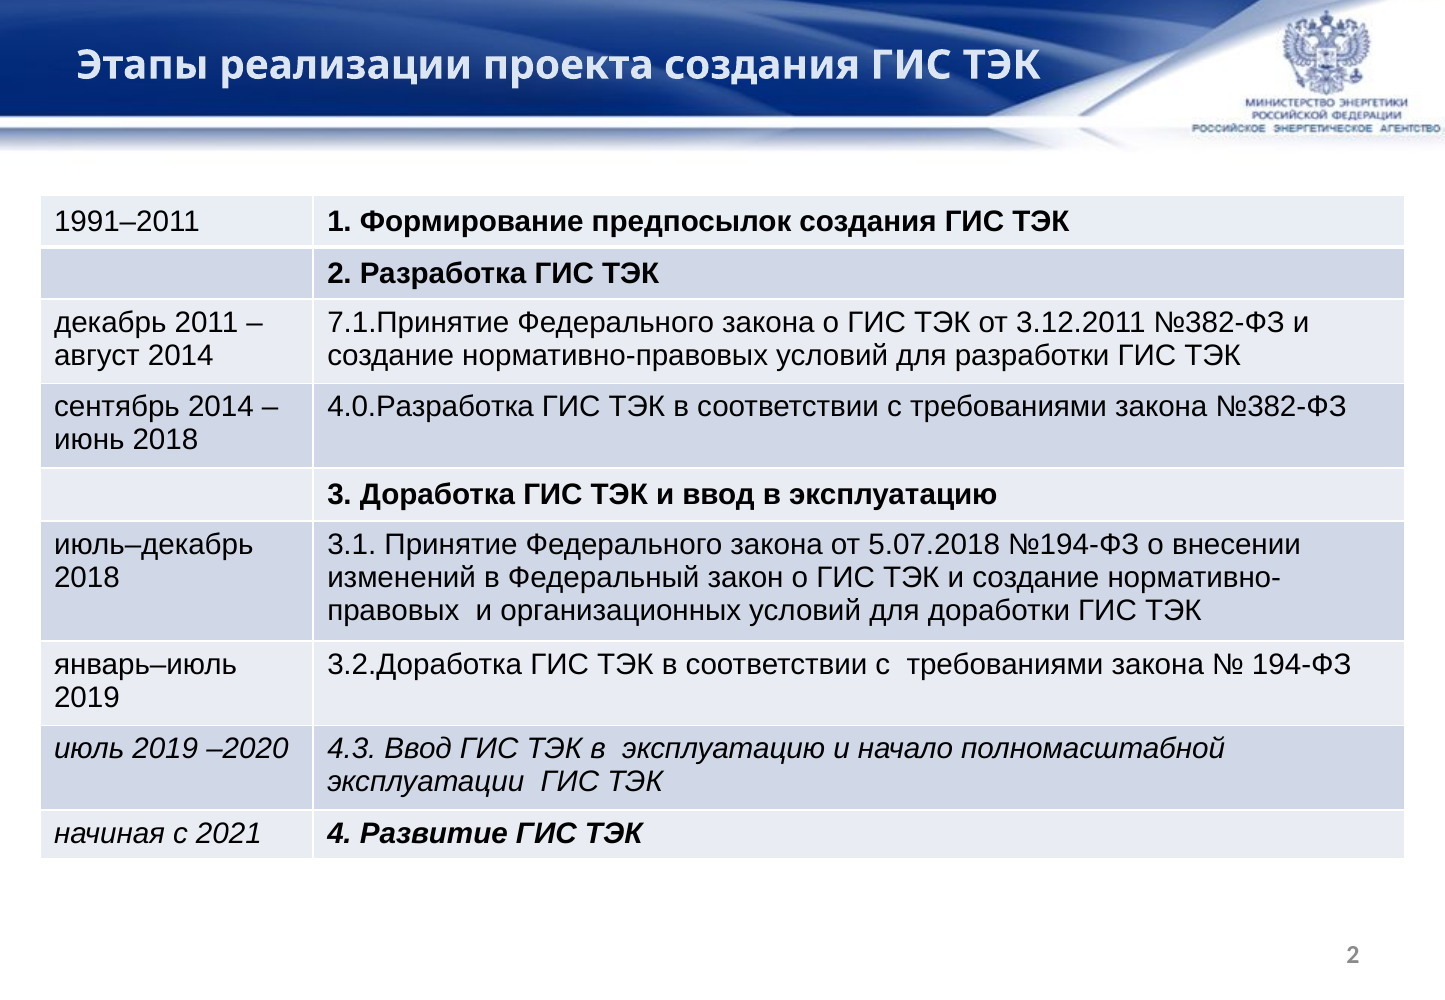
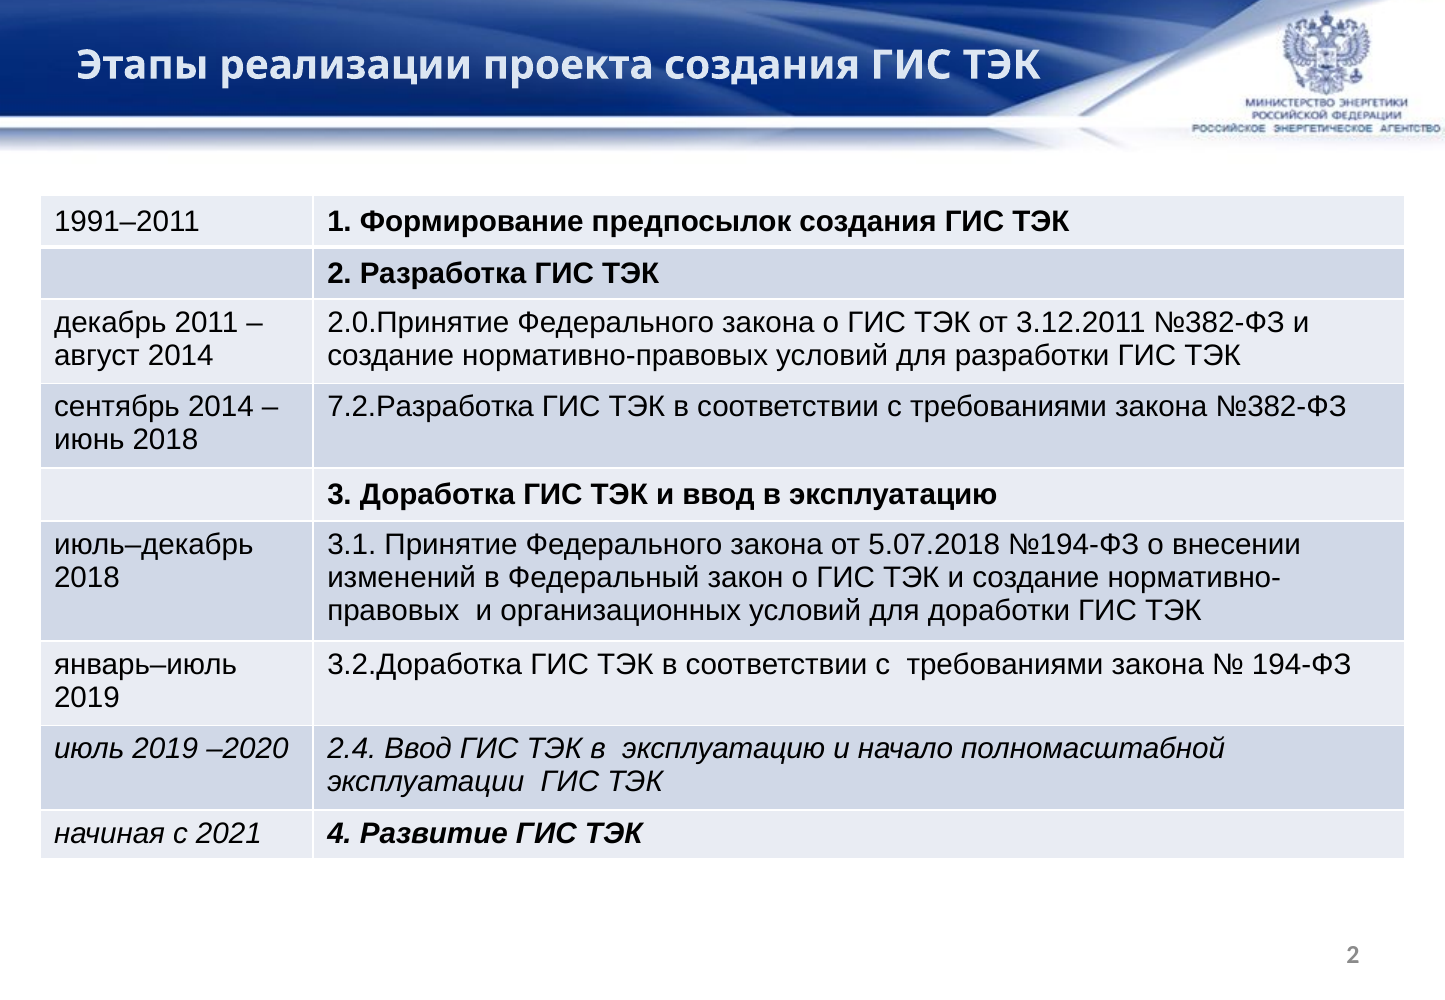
7.1.Принятие: 7.1.Принятие -> 2.0.Принятие (418, 323)
4.0.Разработка: 4.0.Разработка -> 7.2.Разработка (431, 407)
4.3: 4.3 -> 2.4 (352, 749)
